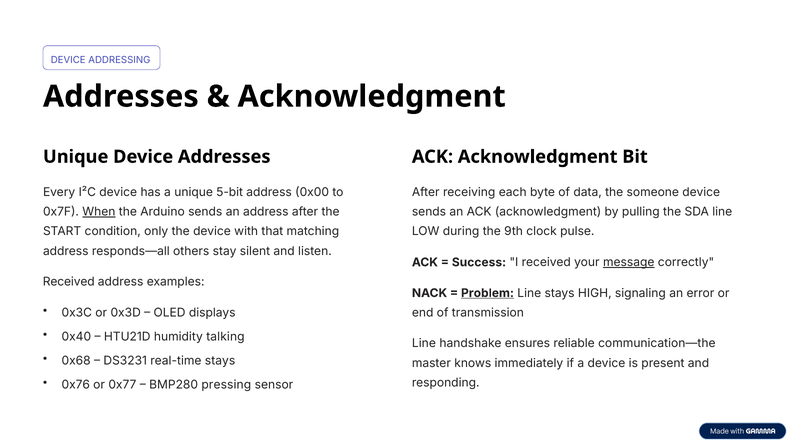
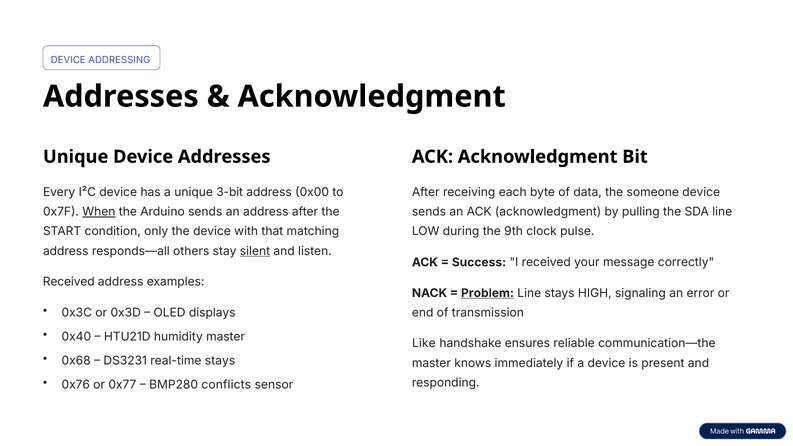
5-bit: 5-bit -> 3-bit (230, 192)
silent underline: none -> present (255, 251)
message underline: present -> none (629, 262)
humidity talking: talking -> master (226, 337)
Line: Line -> Like (424, 343)
pressing: pressing -> conflicts (226, 385)
